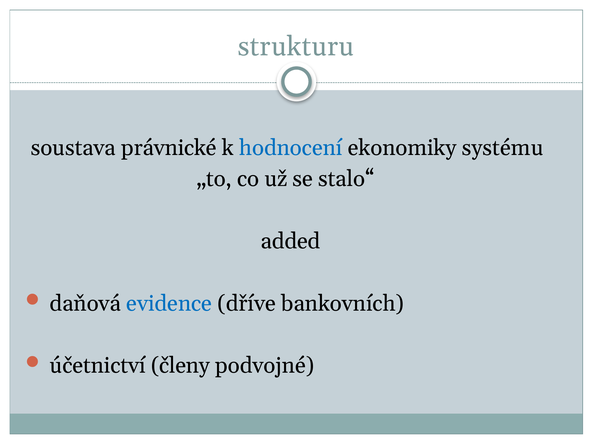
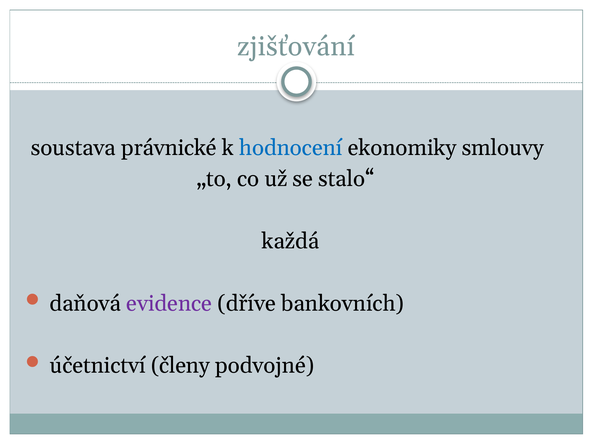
strukturu: strukturu -> zjišťování (296, 47)
systému: systému -> smlouvy (503, 148)
added: added -> každá (290, 242)
evidence colour: blue -> purple (169, 304)
